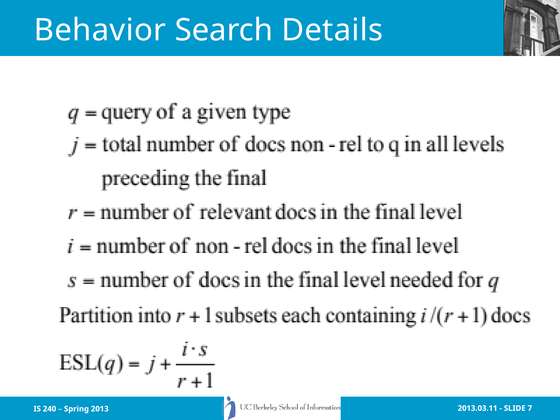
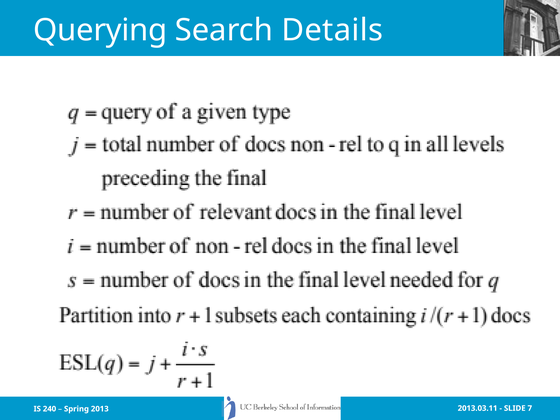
Behavior: Behavior -> Querying (100, 30)
